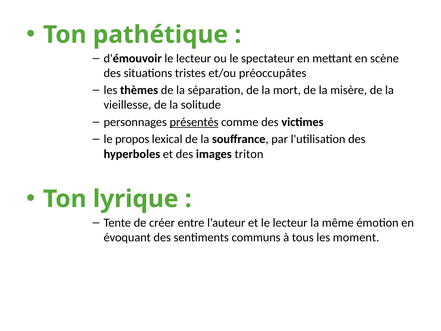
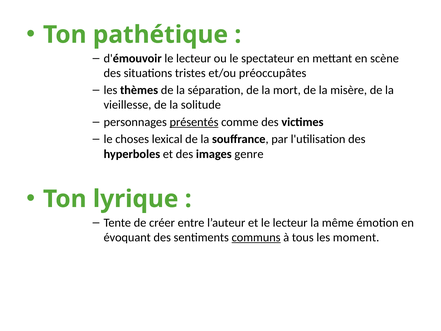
propos: propos -> choses (132, 139)
triton: triton -> genre (249, 154)
communs underline: none -> present (256, 237)
